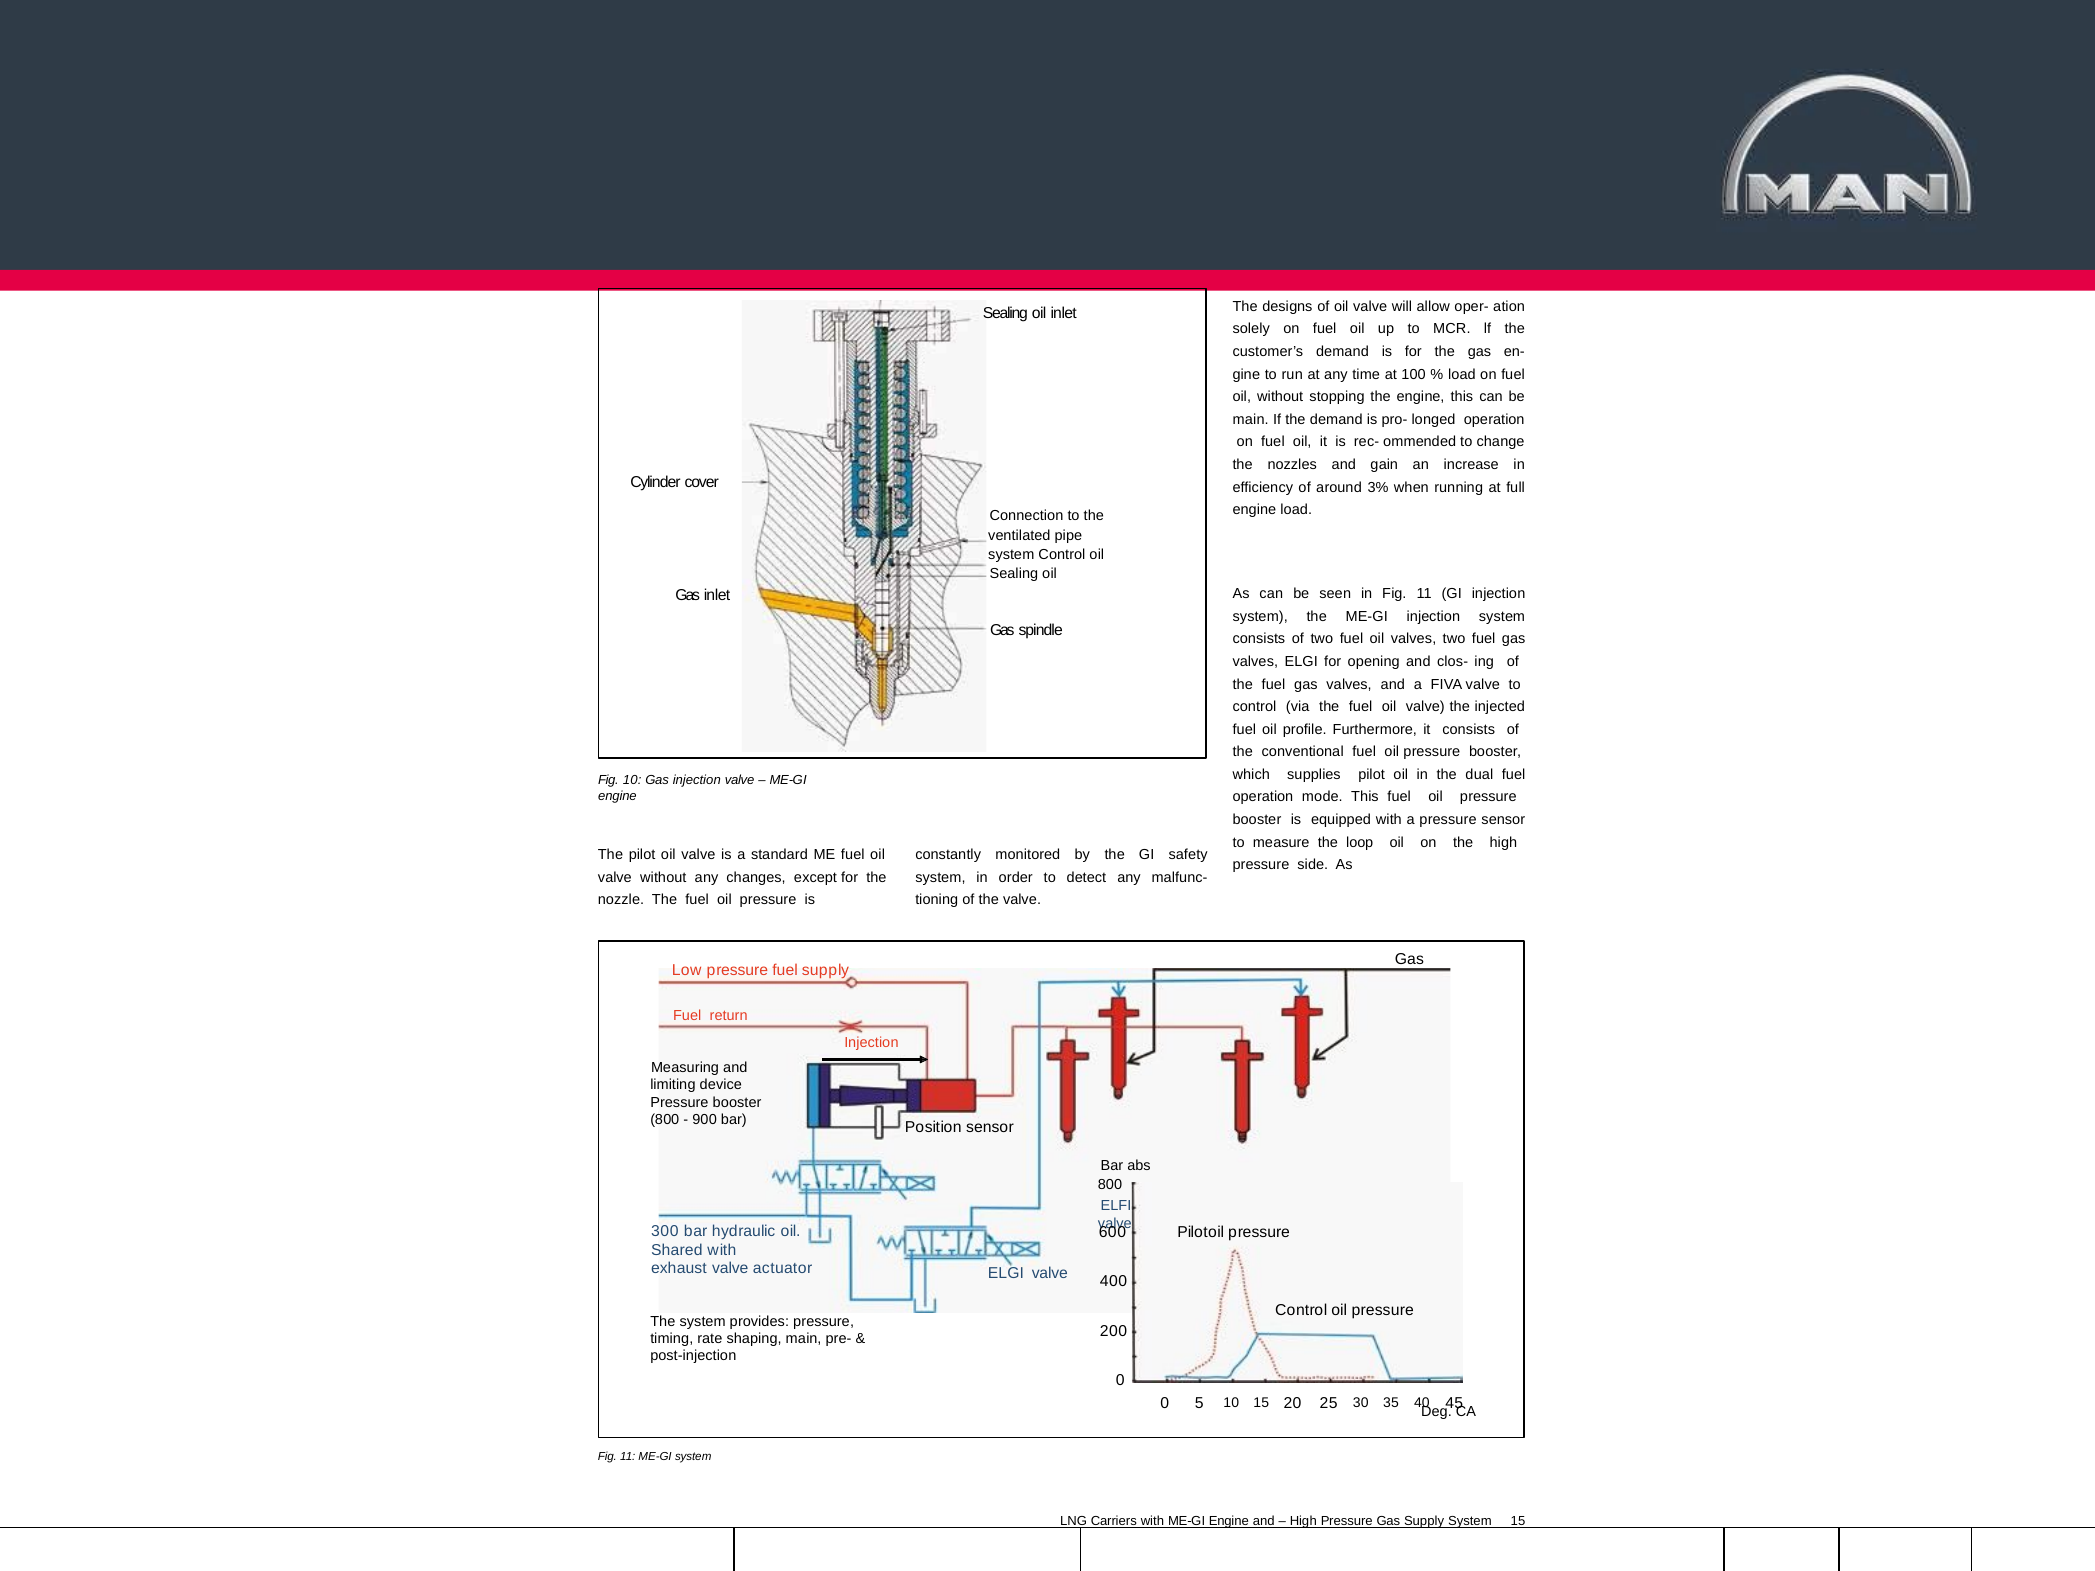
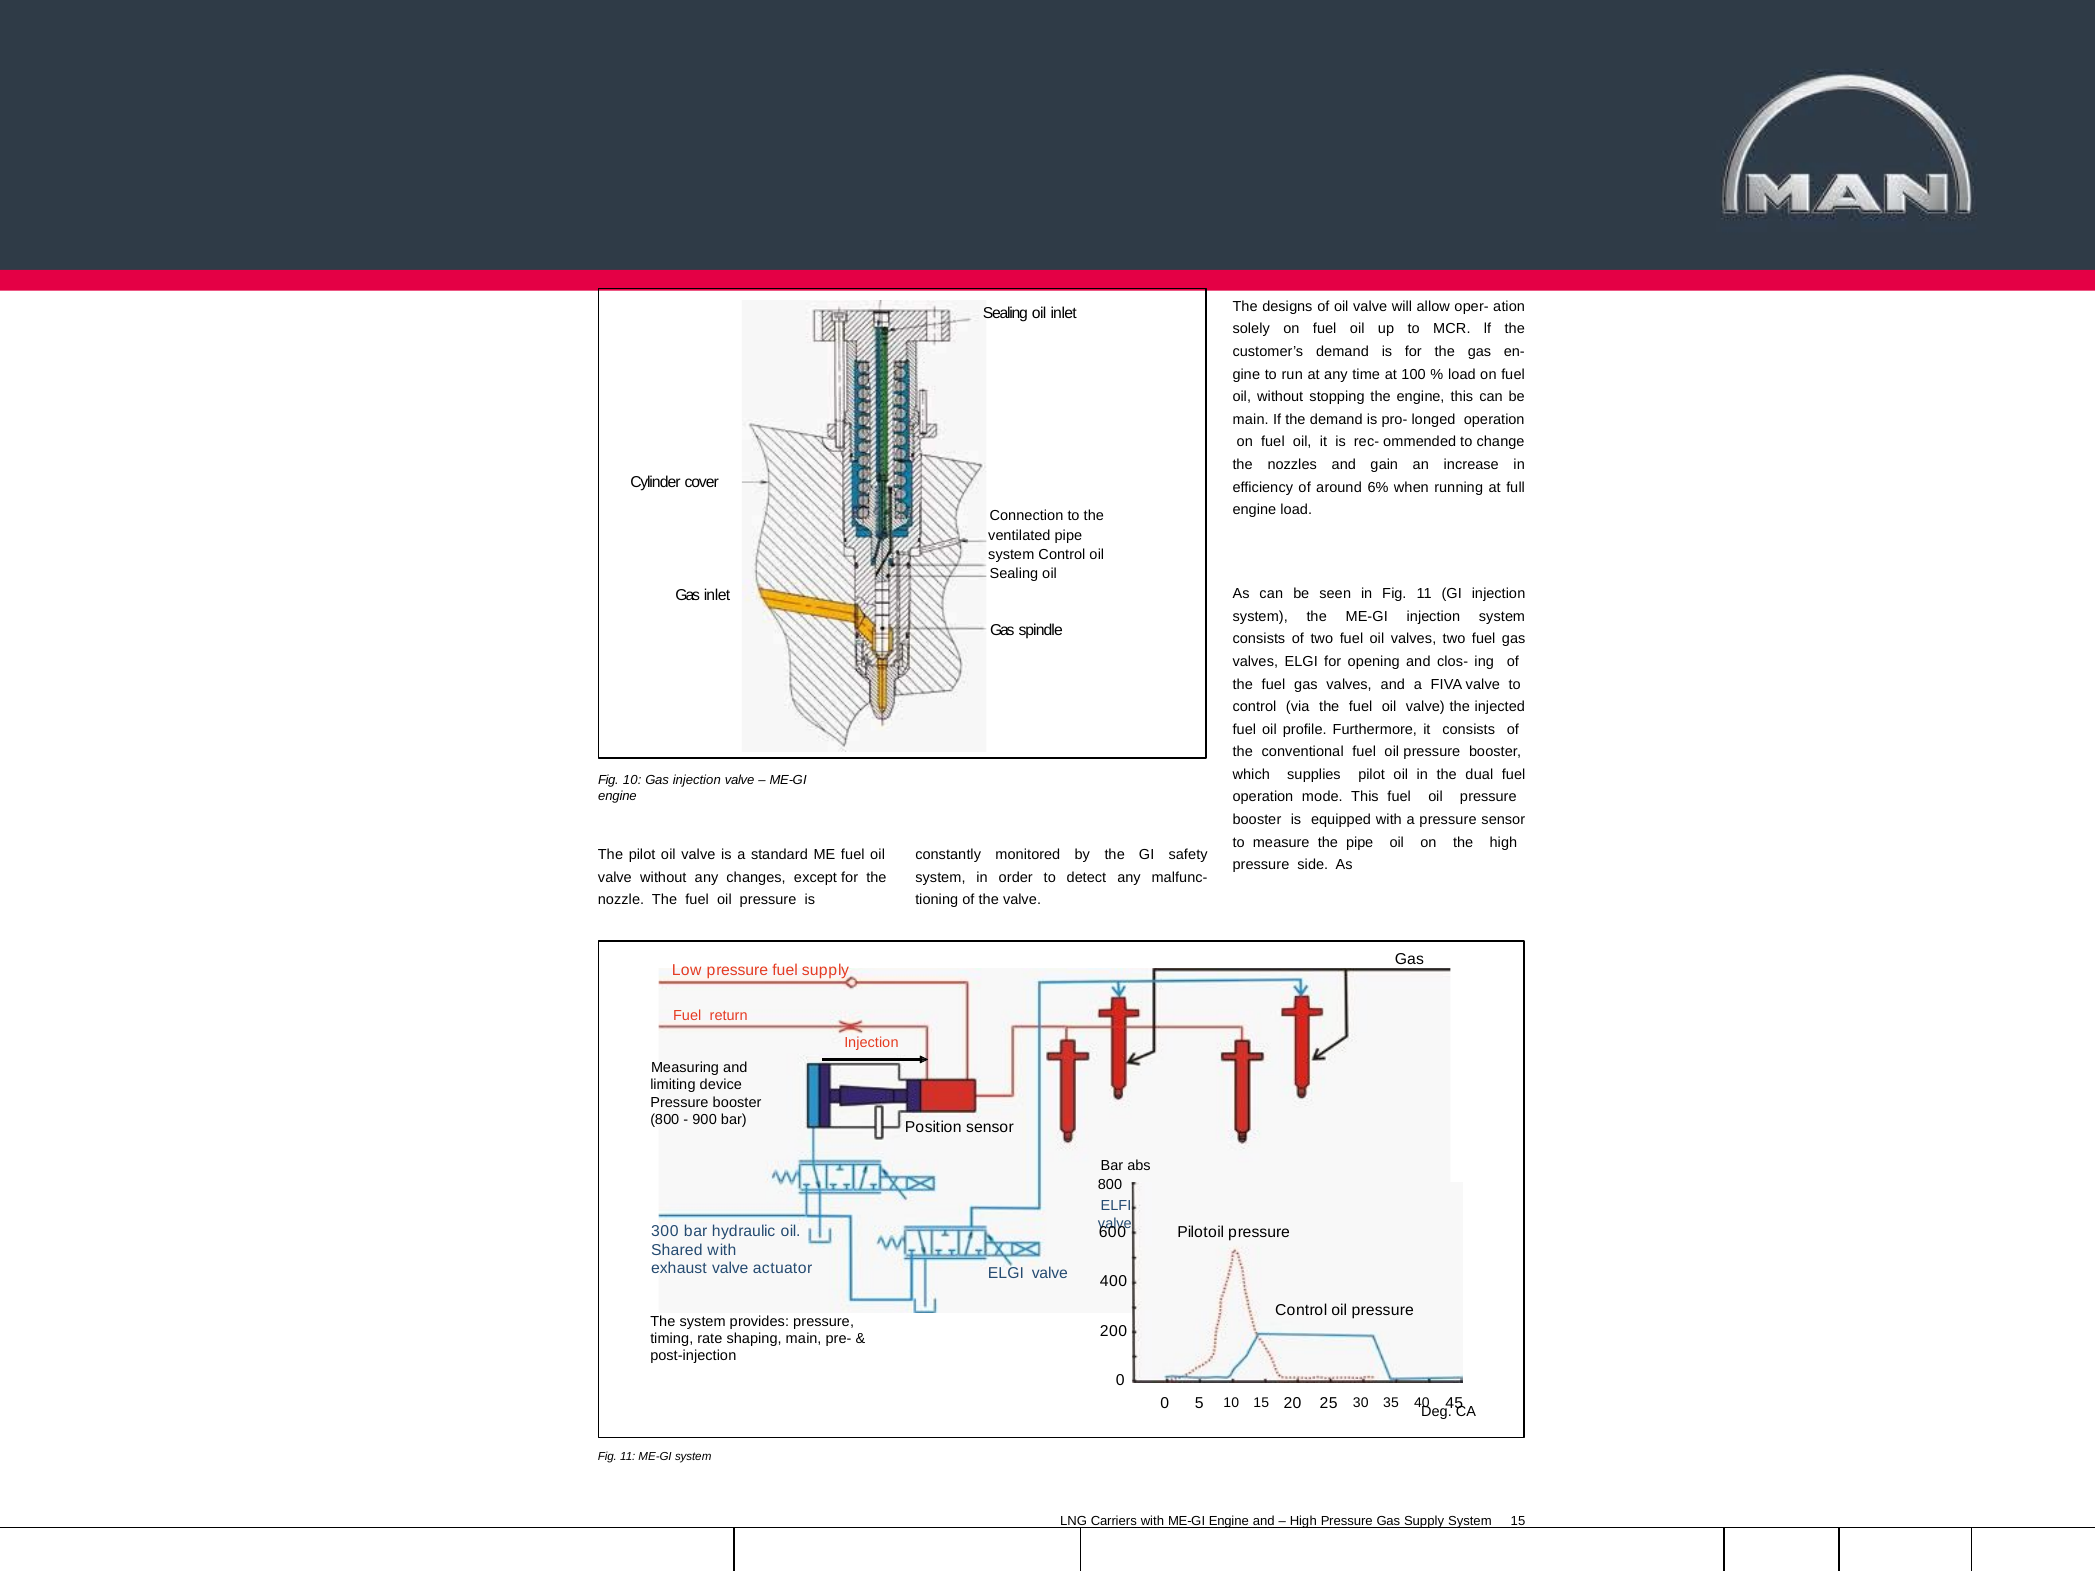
3%: 3% -> 6% (1378, 487)
the loop: loop -> pipe (1360, 843)
